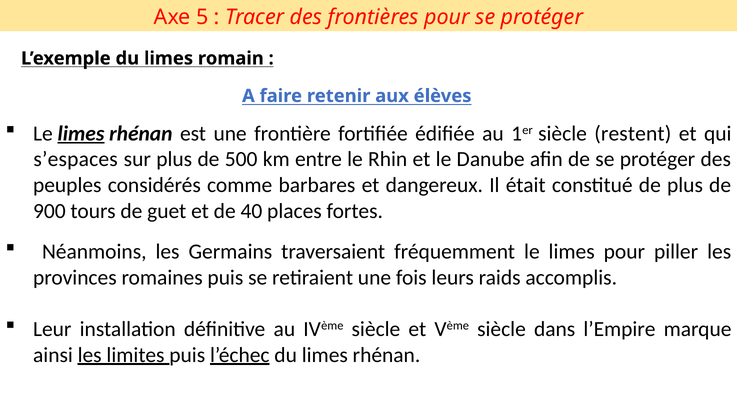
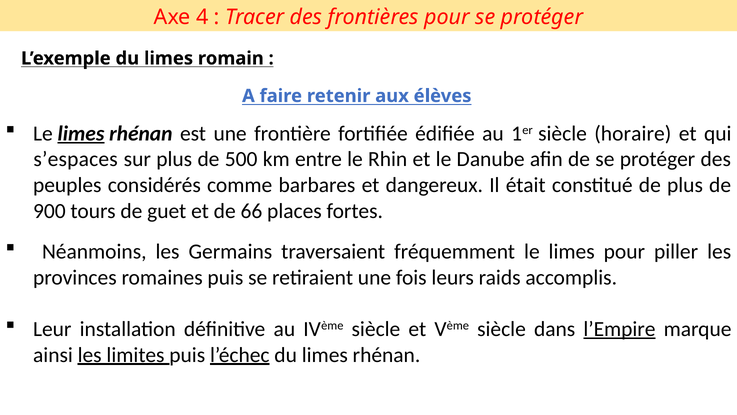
5: 5 -> 4 (202, 17)
restent: restent -> horaire (633, 133)
40: 40 -> 66 (251, 211)
l’Empire underline: none -> present (619, 329)
